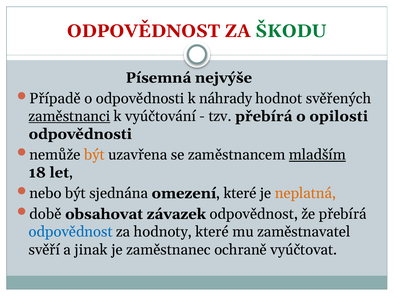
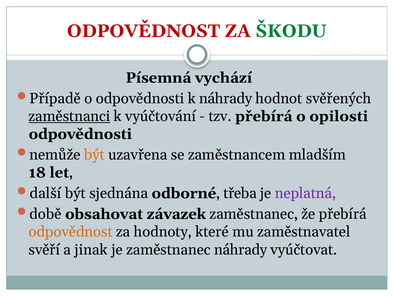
nejvýše: nejvýše -> vychází (224, 78)
mladším underline: present -> none (317, 155)
nebo: nebo -> další (45, 193)
omezení: omezení -> odborné (184, 193)
které: které -> třeba (240, 193)
neplatná colour: orange -> purple (306, 193)
závazek odpovědnost: odpovědnost -> zaměstnanec (254, 214)
odpovědnost colour: blue -> orange (71, 231)
zaměstnanec ochraně: ochraně -> náhrady (241, 249)
